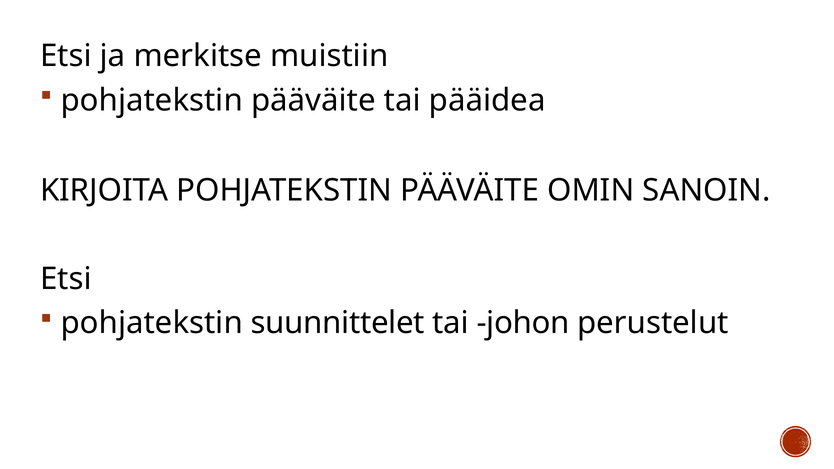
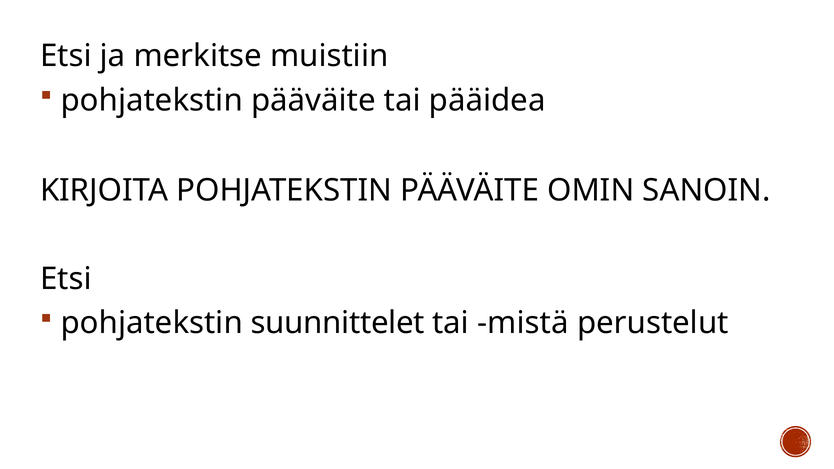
johon: johon -> mistä (523, 323)
